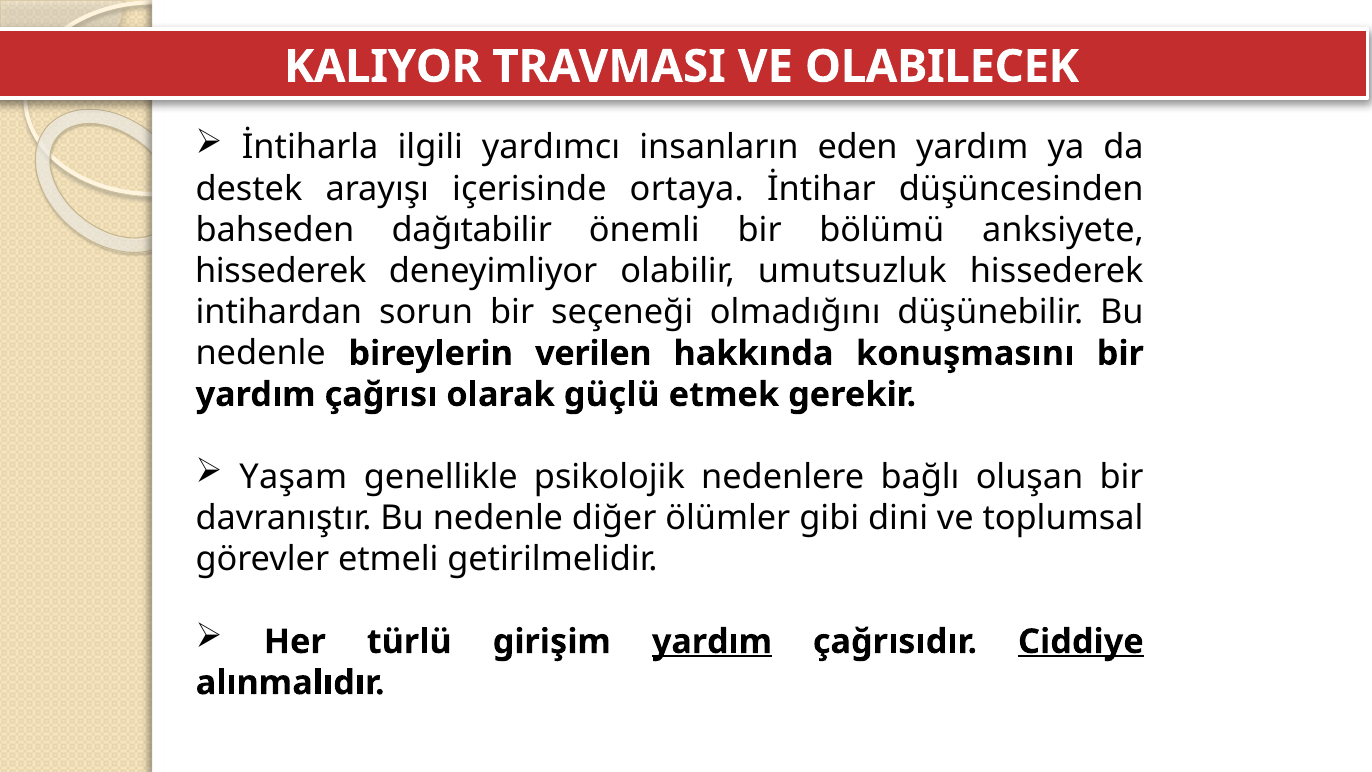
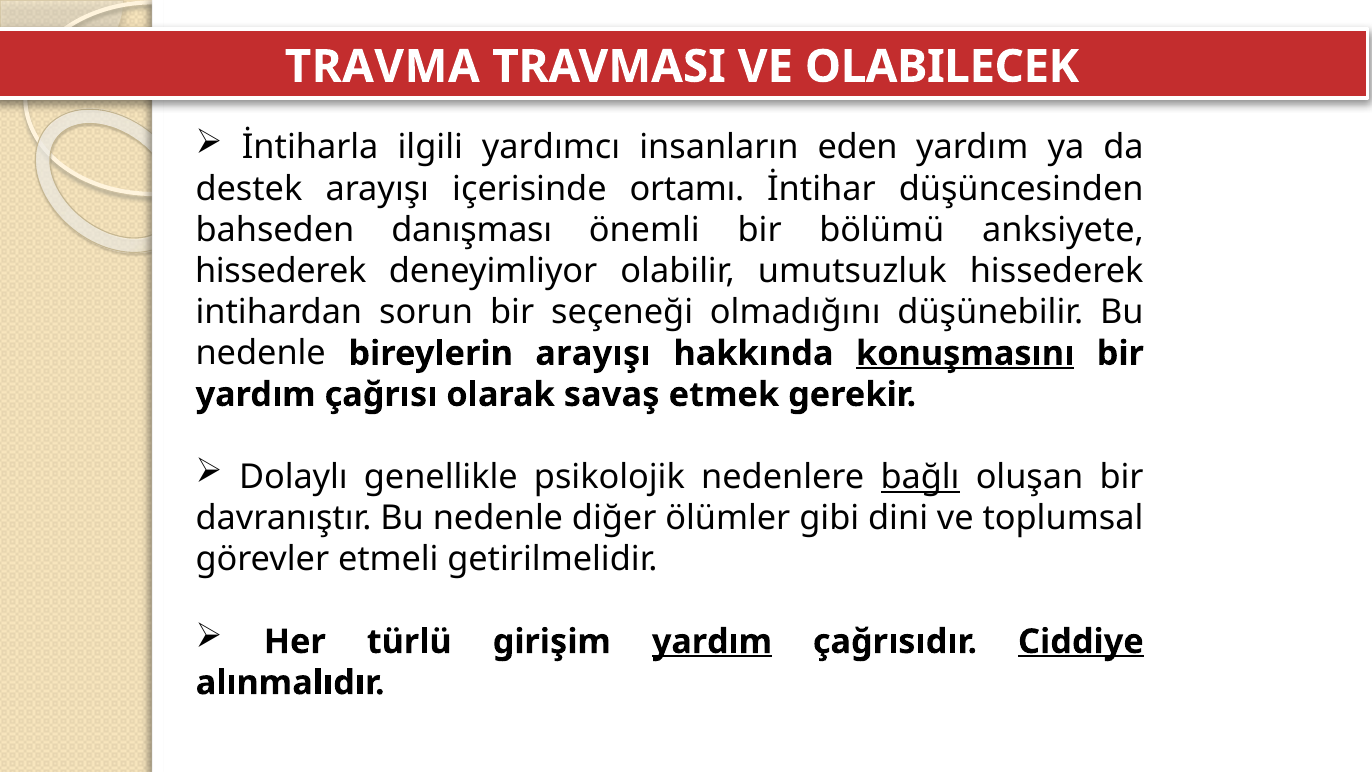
KALIYOR: KALIYOR -> TRAVMA (382, 67)
ortaya: ortaya -> ortamı (687, 189)
dağıtabilir: dağıtabilir -> danışması (472, 230)
bireylerin verilen: verilen -> arayışı (593, 353)
konuşmasını underline: none -> present (965, 353)
güçlü: güçlü -> savaş (612, 395)
Yaşam: Yaşam -> Dolaylı (293, 477)
bağlı underline: none -> present (920, 477)
